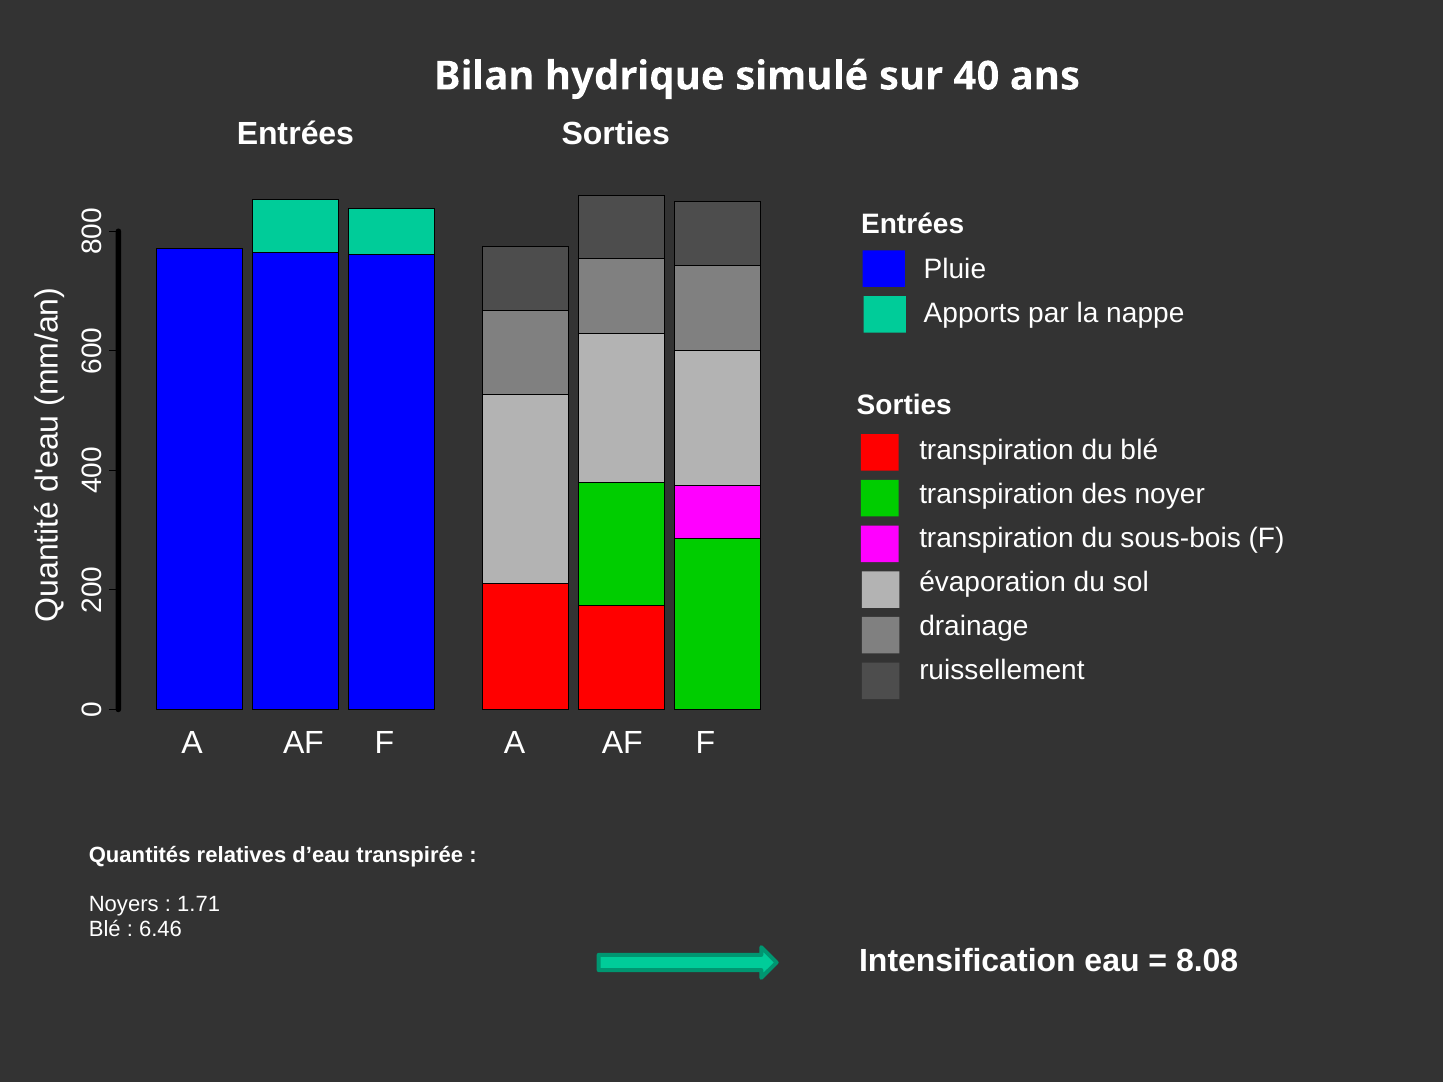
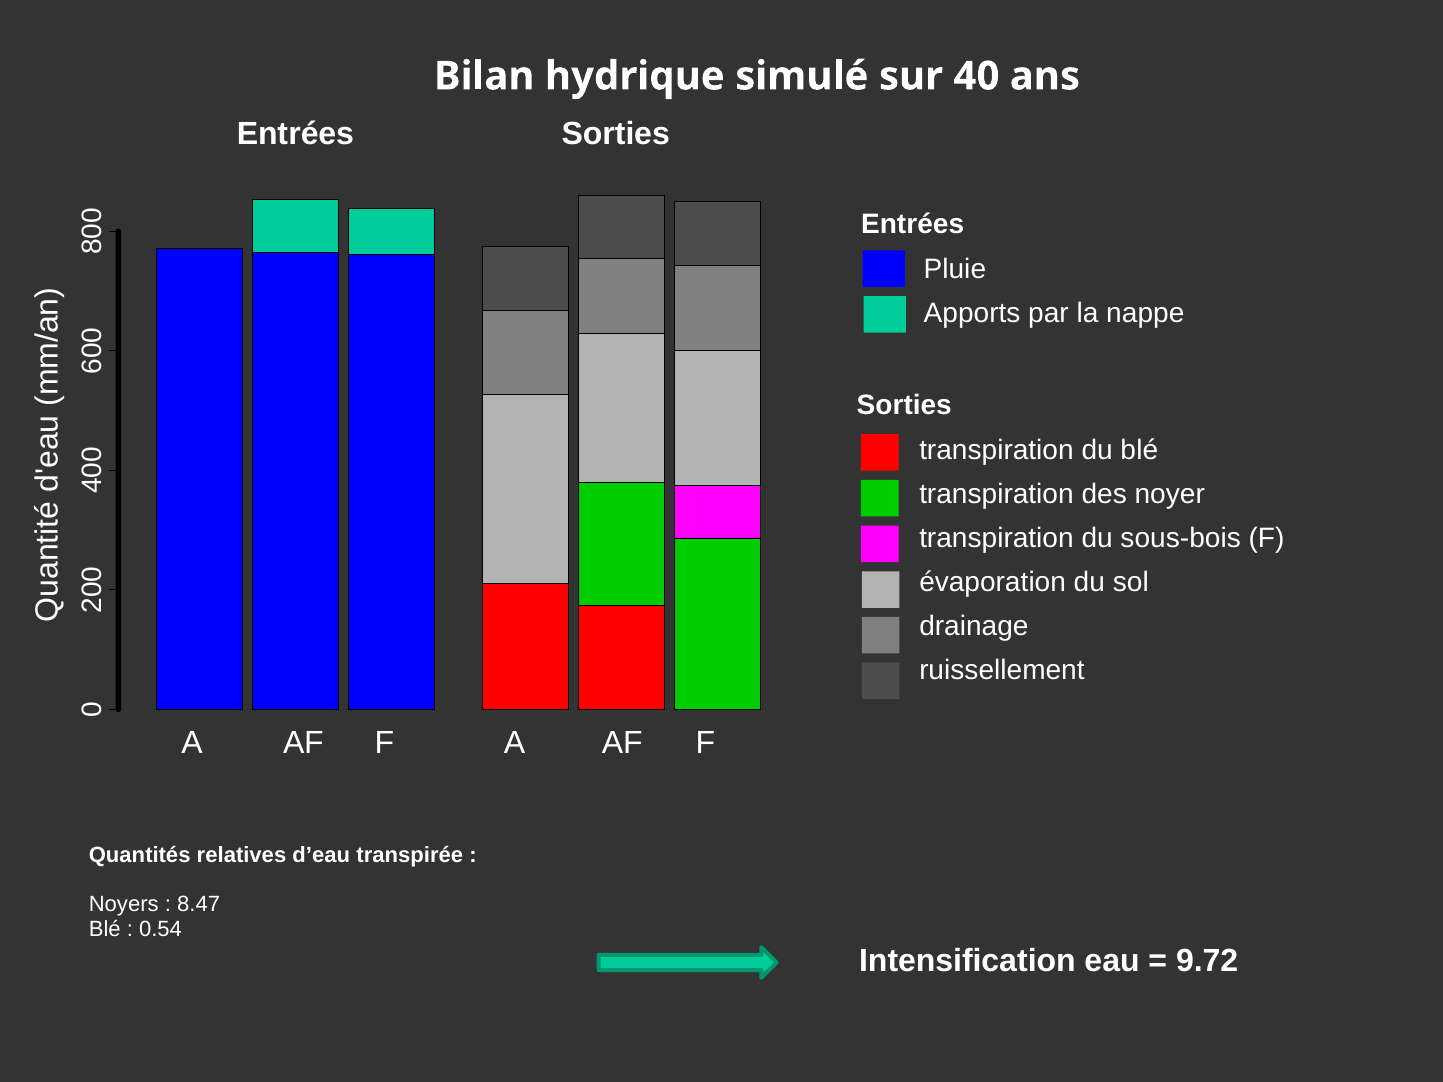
1.71: 1.71 -> 8.47 (199, 904)
6.46: 6.46 -> 0.54 (161, 929)
8.08: 8.08 -> 9.72 (1207, 961)
